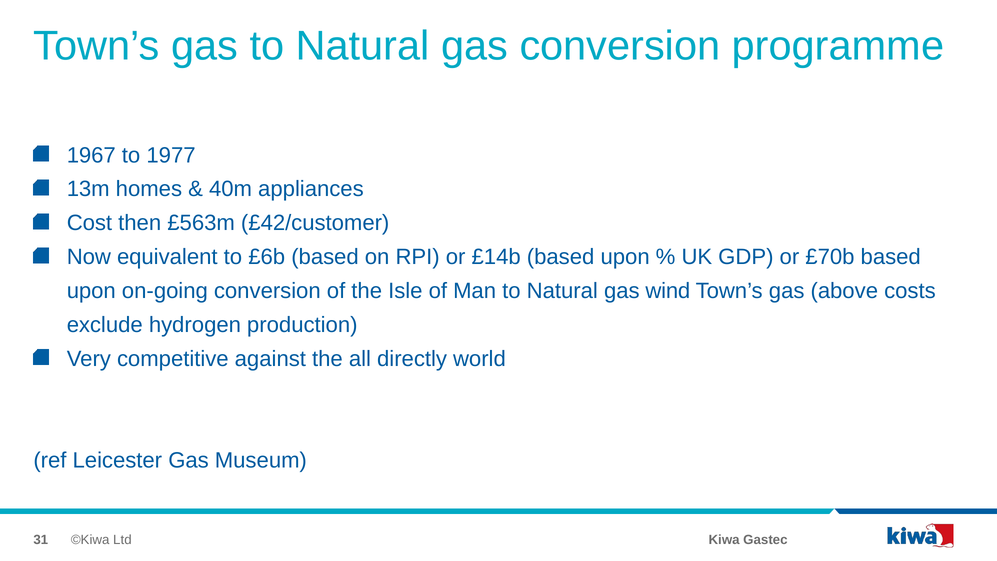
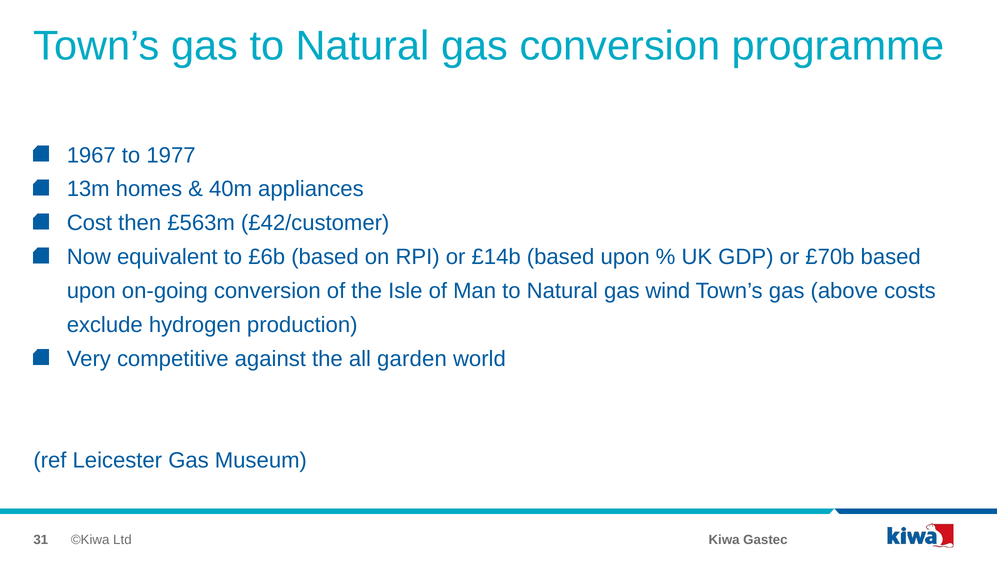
directly: directly -> garden (412, 359)
